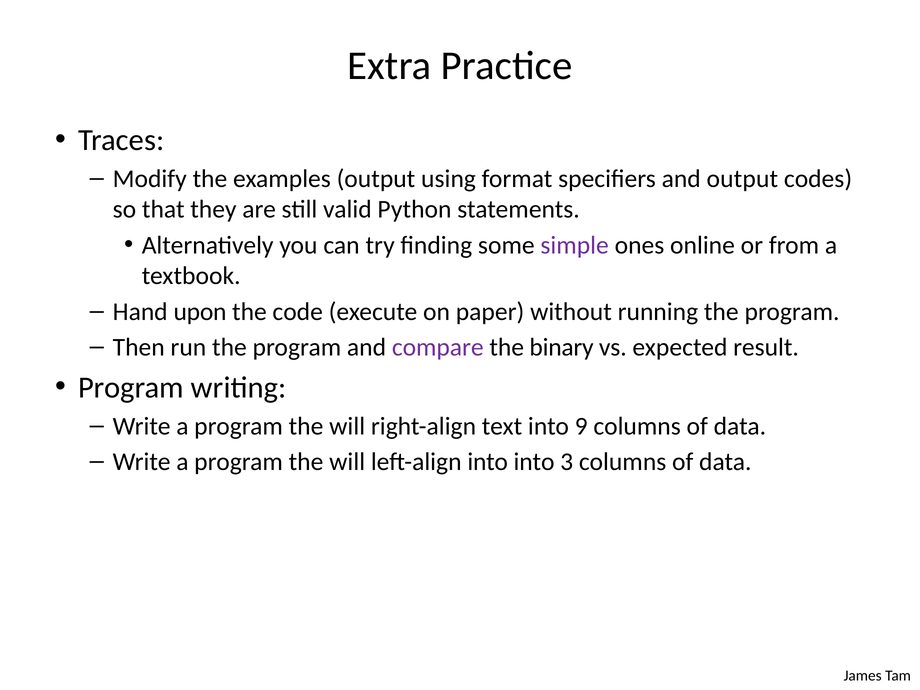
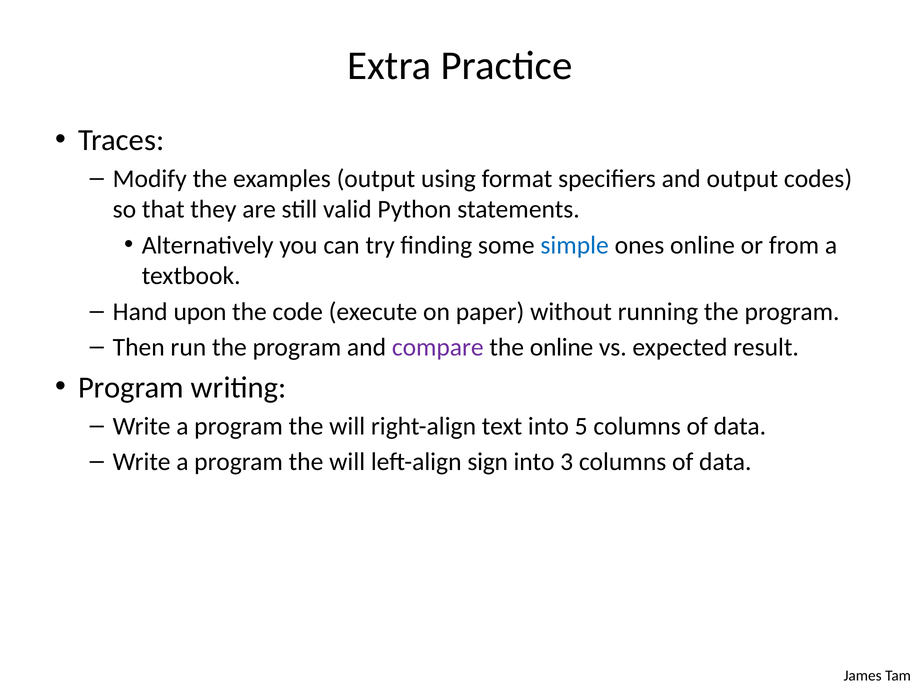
simple colour: purple -> blue (575, 245)
the binary: binary -> online (562, 347)
9: 9 -> 5 (581, 426)
left-align into: into -> sign (488, 462)
